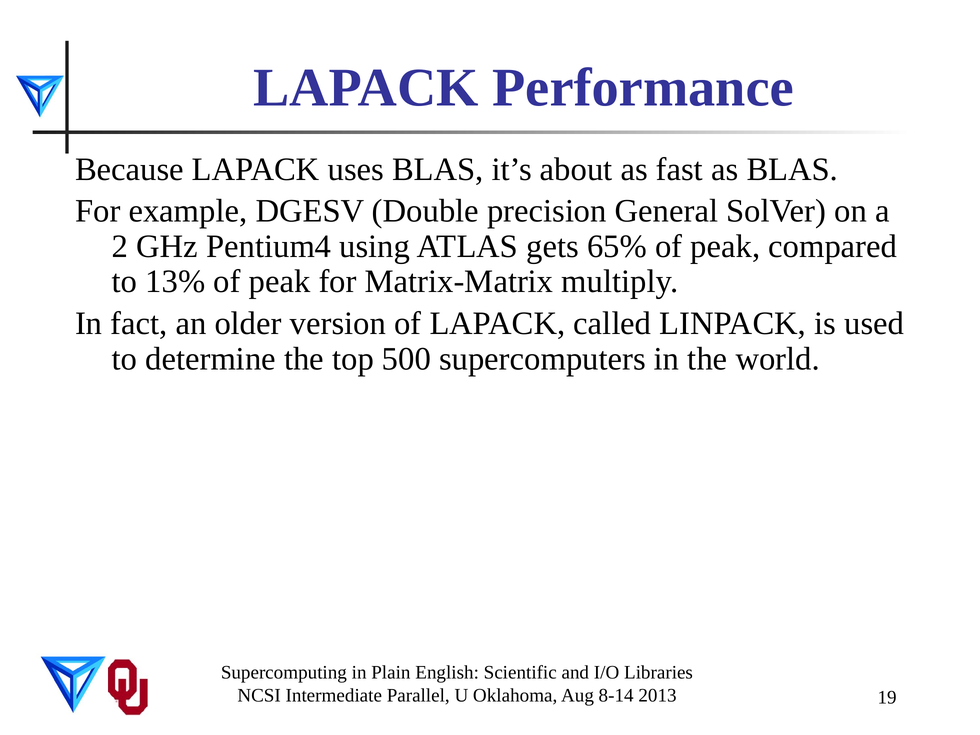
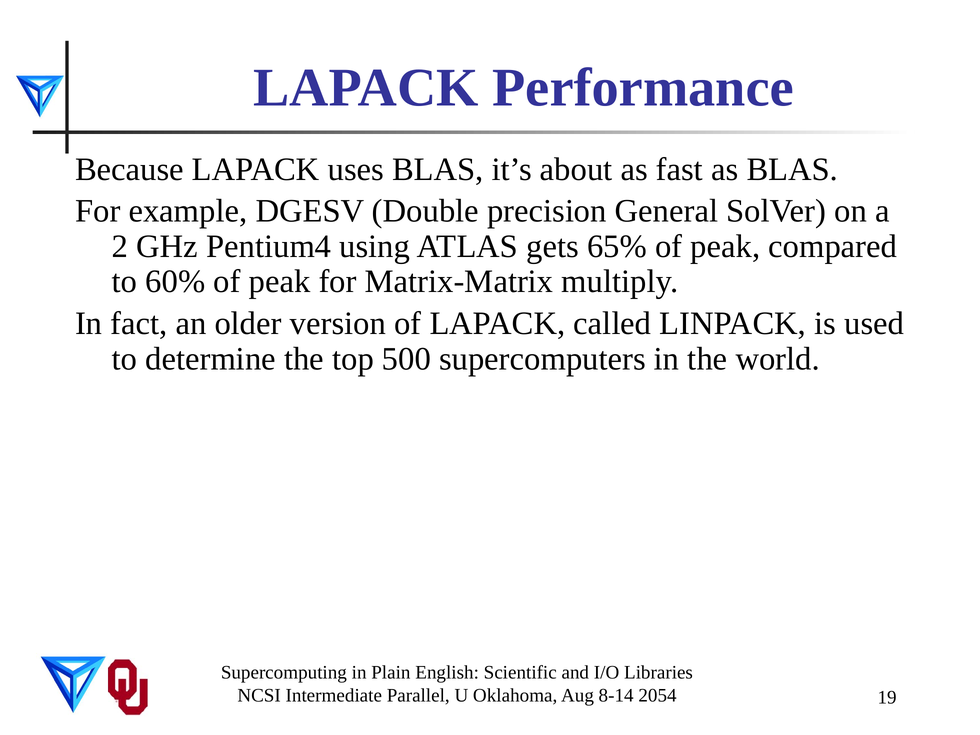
13%: 13% -> 60% (175, 282)
2013: 2013 -> 2054 (658, 695)
